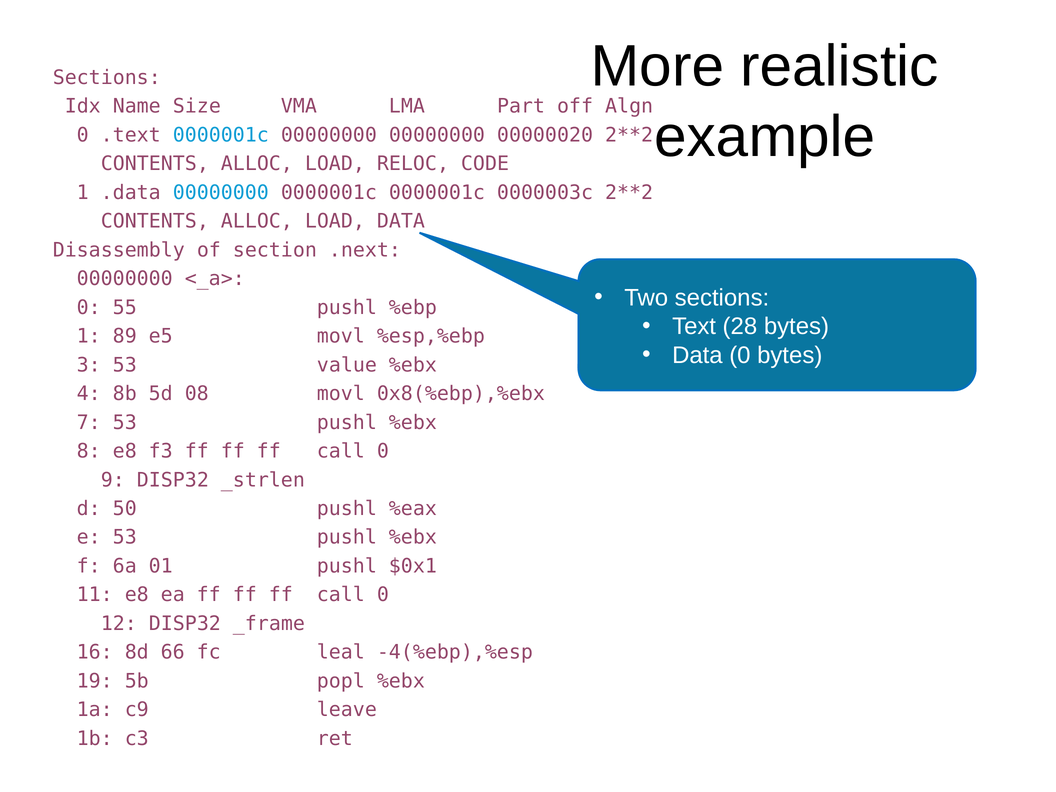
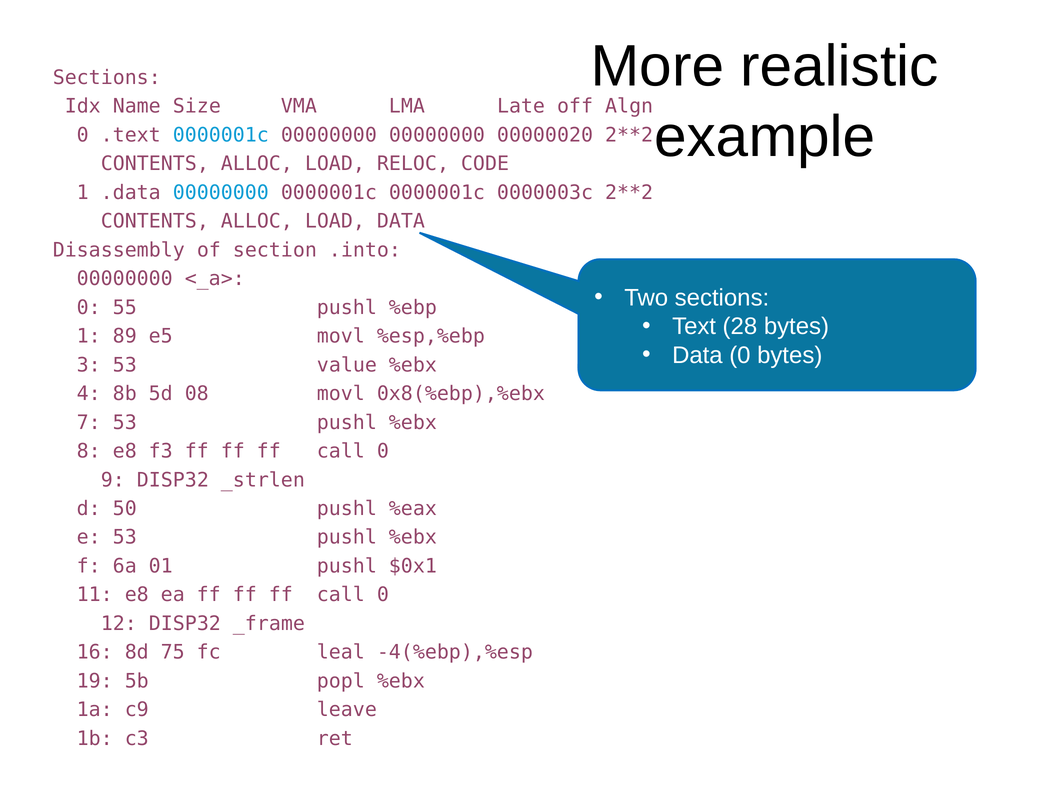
Part: Part -> Late (521, 106)
.next: .next -> .into (365, 250)
66: 66 -> 75 (173, 652)
